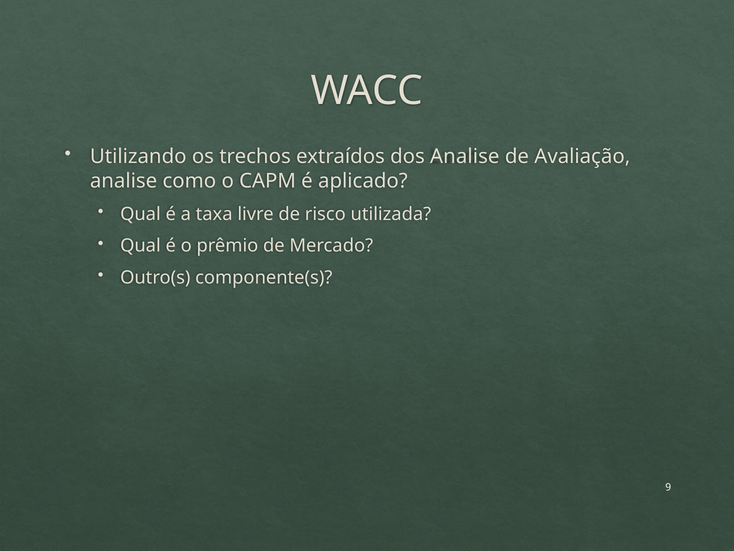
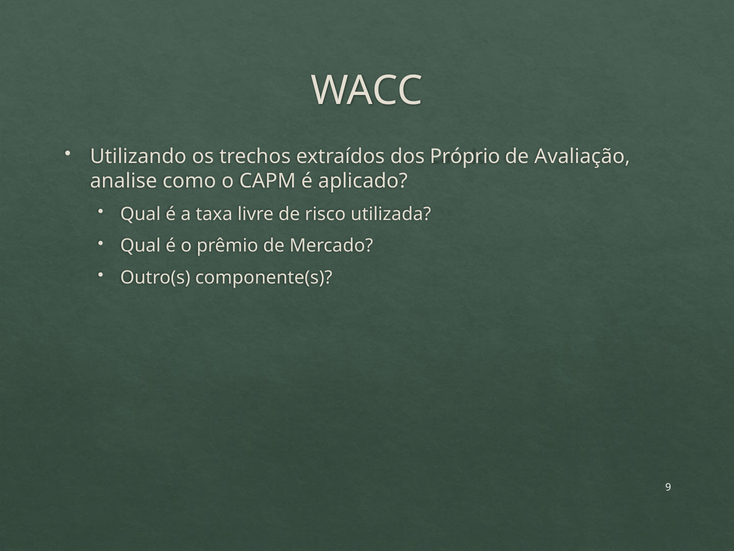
dos Analise: Analise -> Próprio (465, 156)
